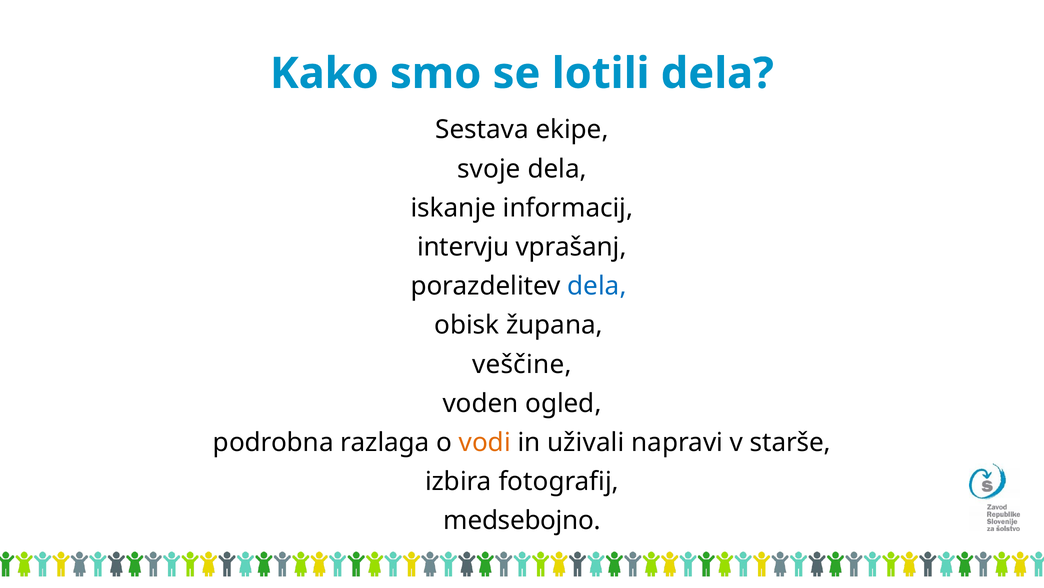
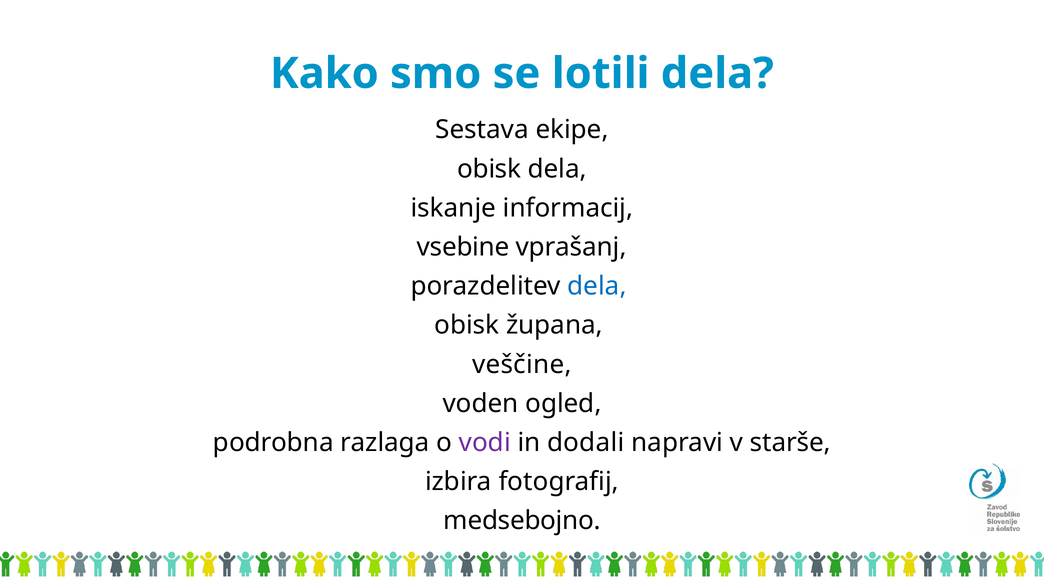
svoje: svoje -> obisk (489, 169)
intervju: intervju -> vsebine (463, 247)
vodi colour: orange -> purple (485, 442)
uživali: uživali -> dodali (586, 442)
